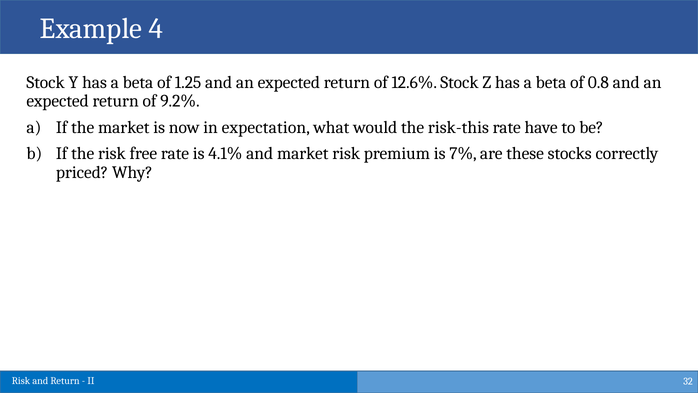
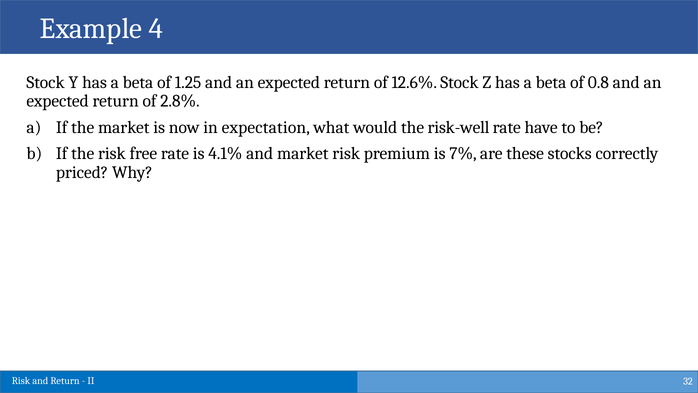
9.2%: 9.2% -> 2.8% (180, 101)
risk-this: risk-this -> risk-well (459, 127)
